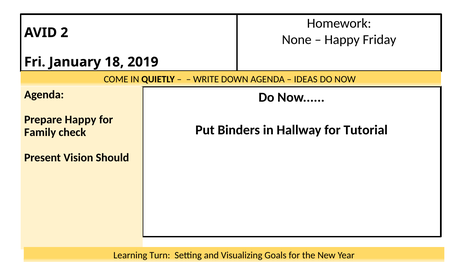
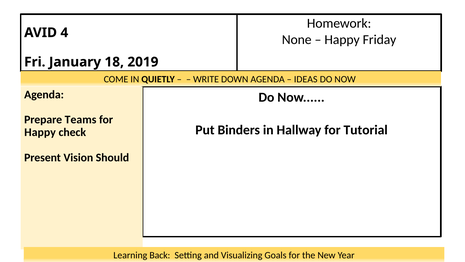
2: 2 -> 4 (64, 33)
Prepare Happy: Happy -> Teams (81, 120)
Family: Family -> Happy (40, 132)
Turn: Turn -> Back (160, 255)
